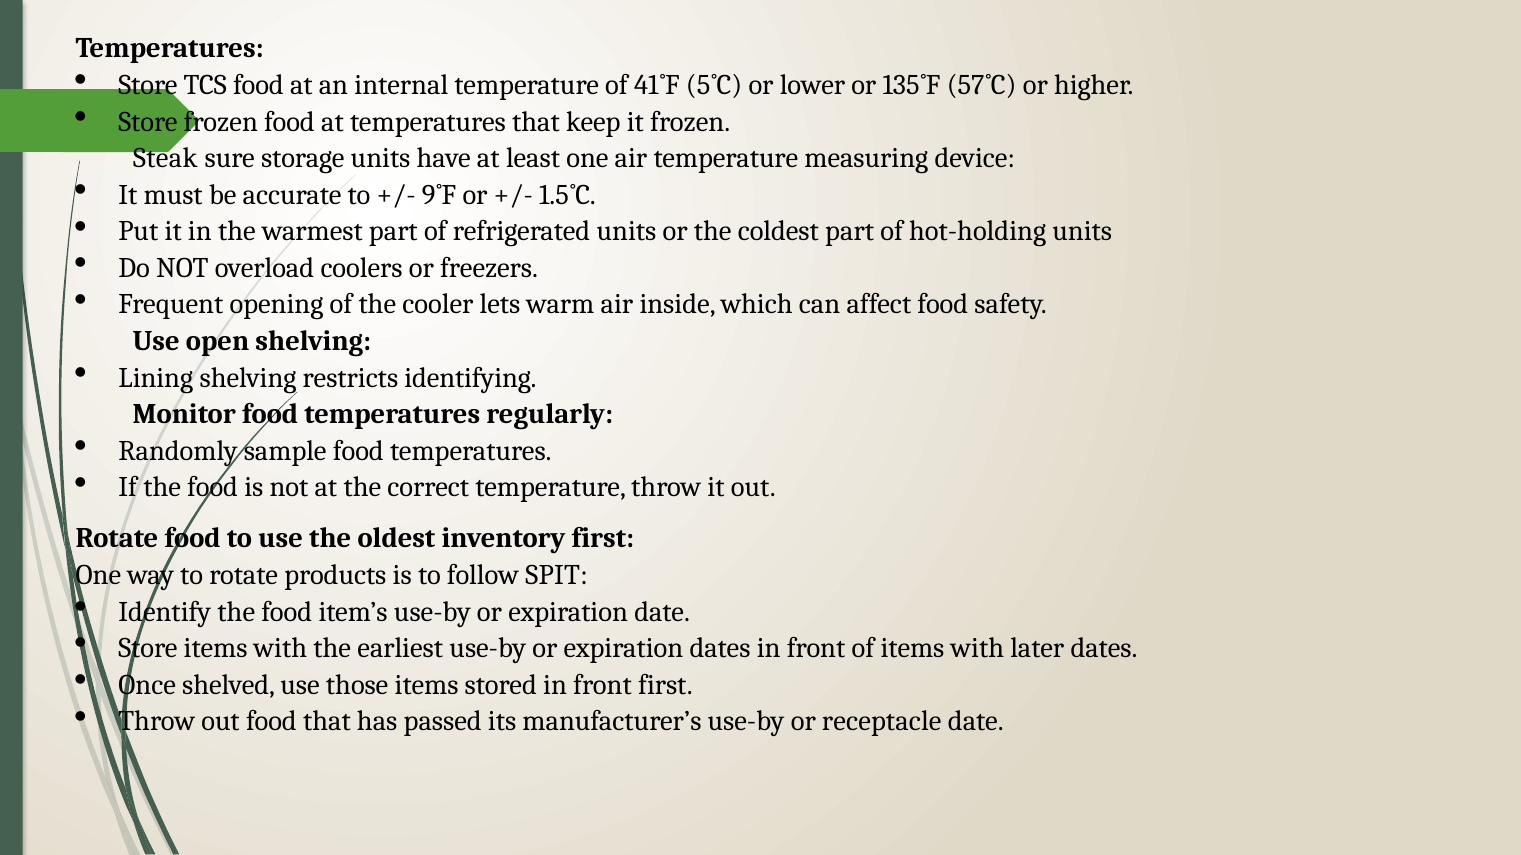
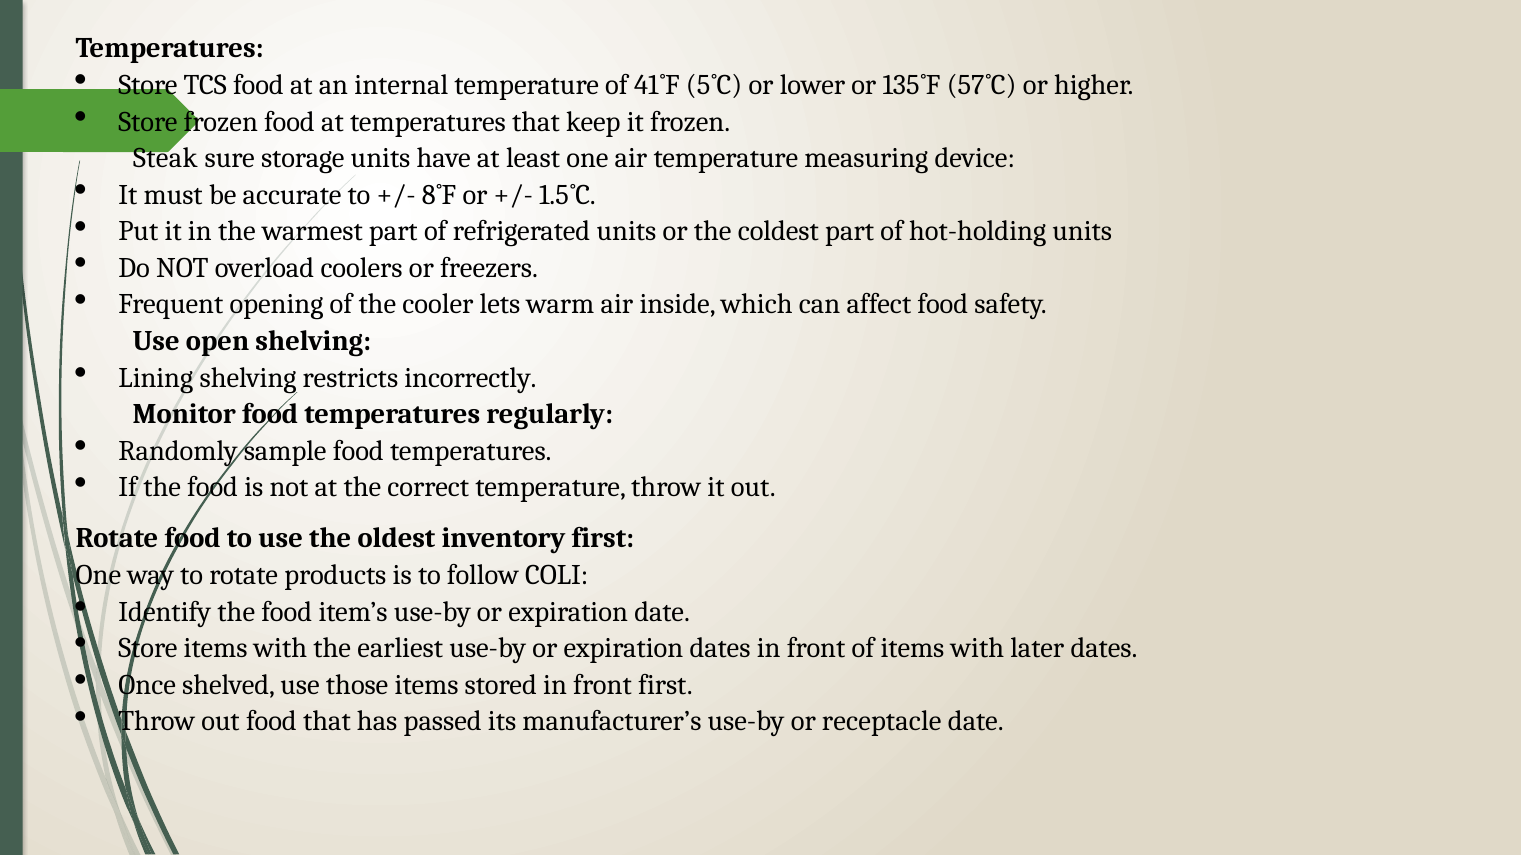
9: 9 -> 8 (429, 195)
identifying: identifying -> incorrectly (470, 378)
SPIT: SPIT -> COLI (557, 575)
